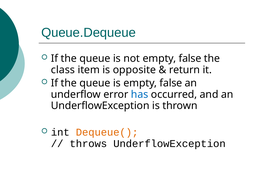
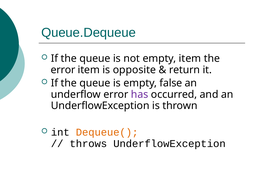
not empty false: false -> item (190, 58)
class: class -> error (63, 70)
has colour: blue -> purple (140, 94)
